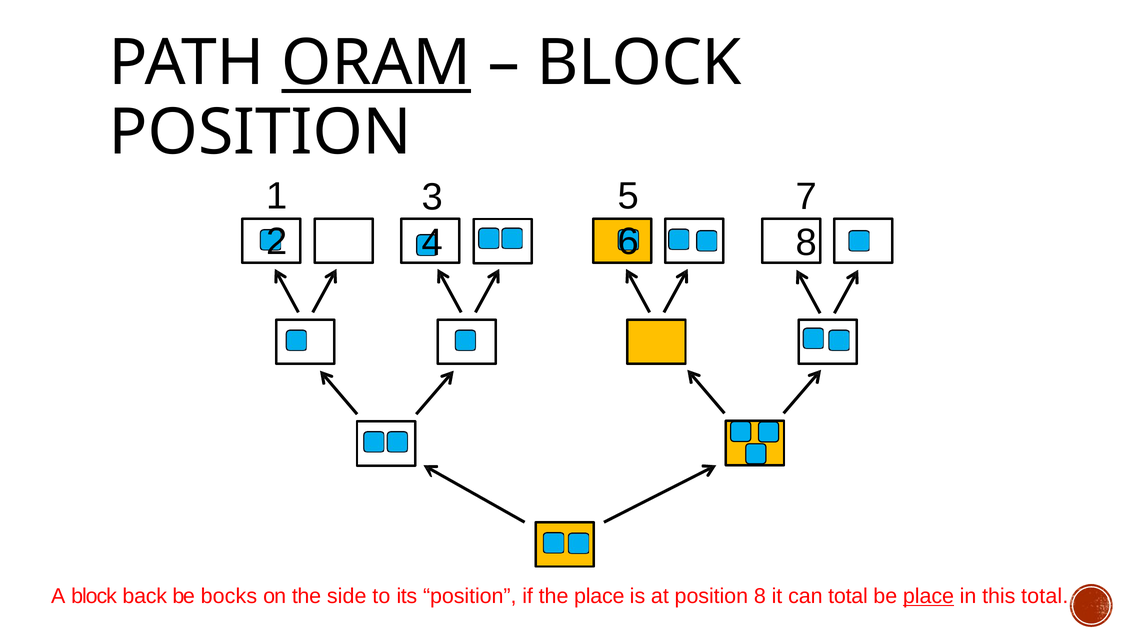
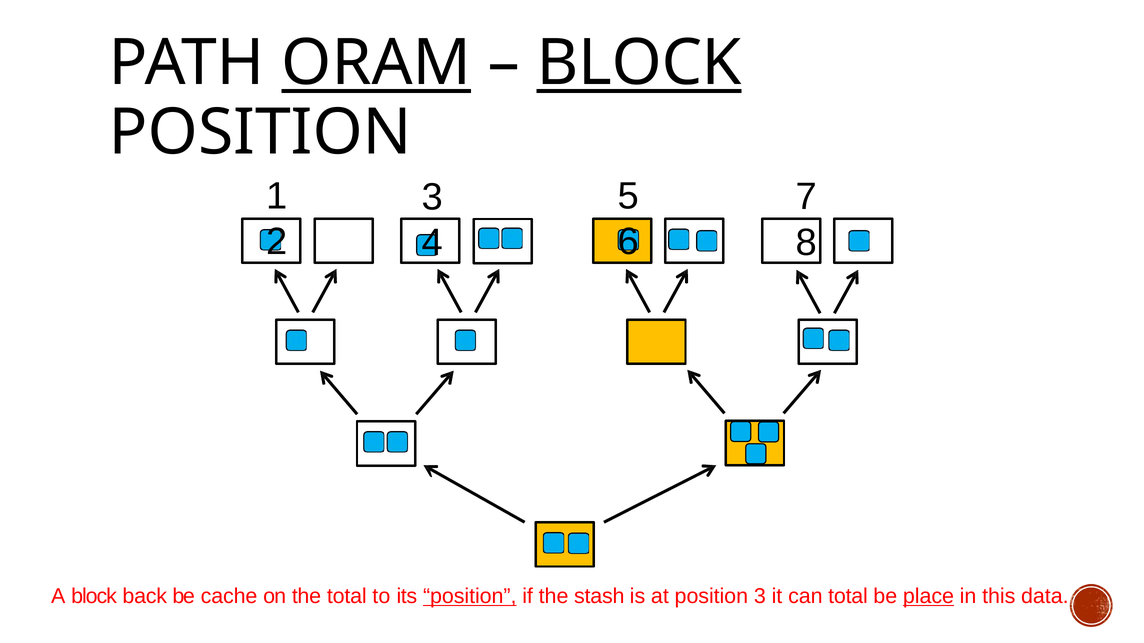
BLOCK underline: none -> present (639, 63)
bocks: bocks -> cache (229, 597)
the side: side -> total (347, 597)
position underline: none -> present (470, 597)
the place: place -> stash (599, 597)
position 8: 8 -> 3 (760, 597)
this total: total -> data (1045, 597)
